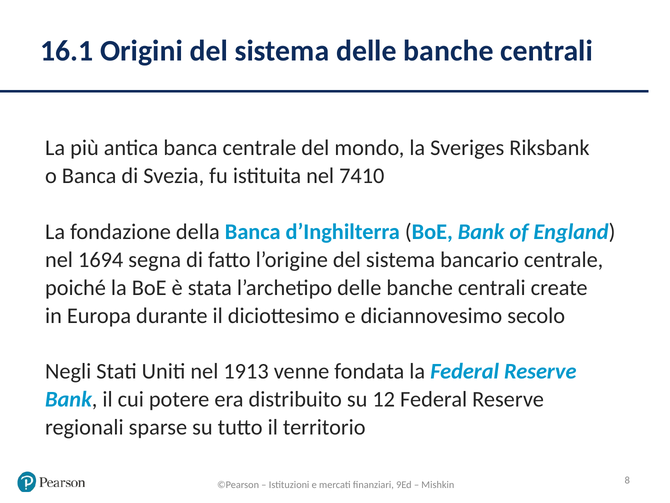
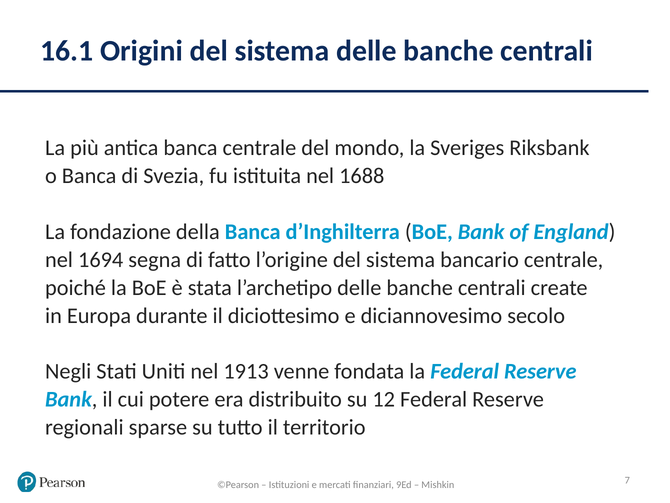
7410: 7410 -> 1688 (362, 176)
8: 8 -> 7 (627, 480)
